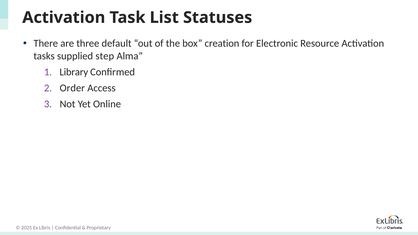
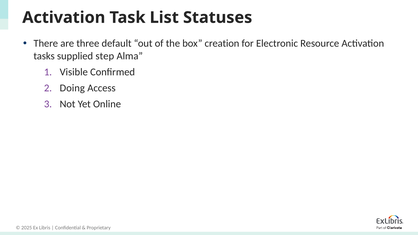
Library: Library -> Visible (74, 72)
Order: Order -> Doing (72, 88)
